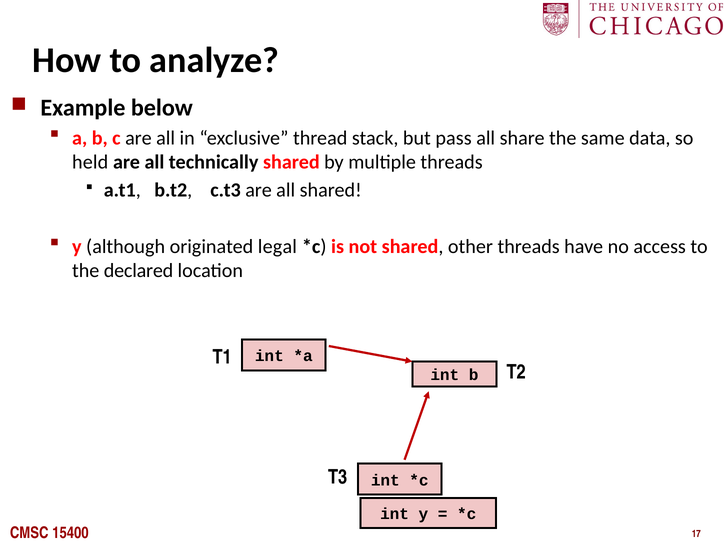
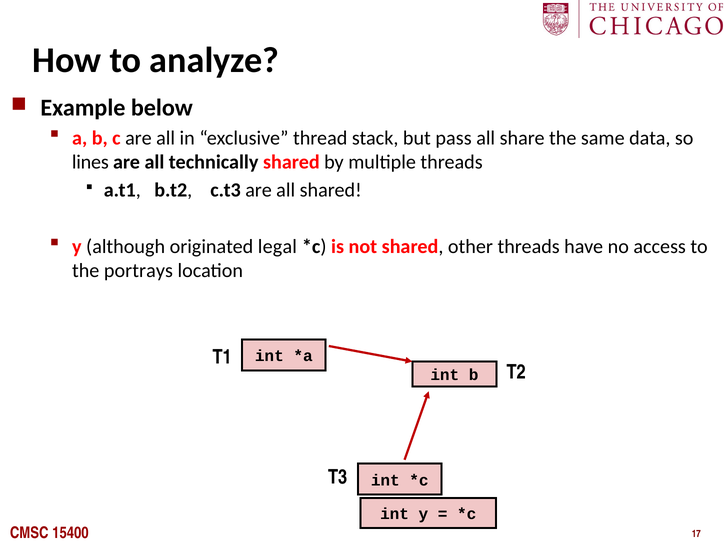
held: held -> lines (90, 162)
declared: declared -> portrays (138, 271)
